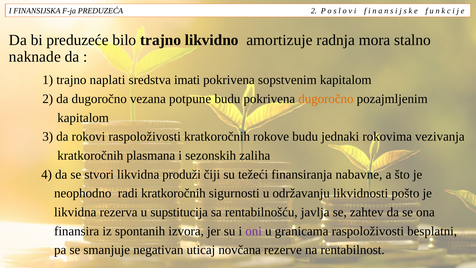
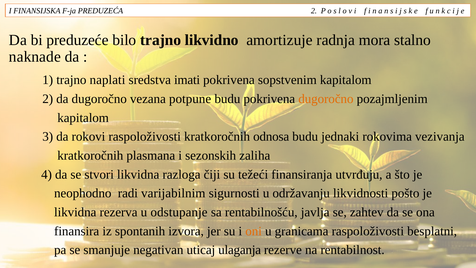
rokove: rokove -> odnosa (271, 137)
produži: produži -> razloga (182, 174)
nabavne: nabavne -> utvrđuju (359, 174)
radi kratkoročnih: kratkoročnih -> varijabilnim (173, 193)
supstitucija: supstitucija -> odstupanje (179, 212)
oni colour: purple -> orange (254, 231)
novčana: novčana -> ulaganja (240, 250)
